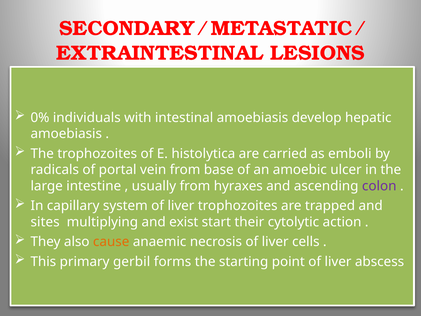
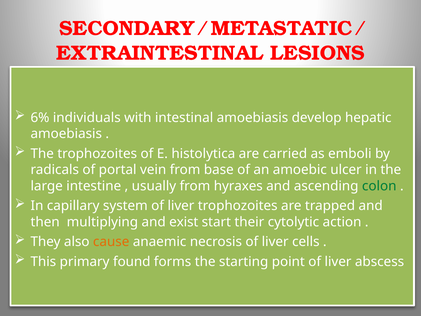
0%: 0% -> 6% (40, 118)
colon colour: purple -> green (379, 186)
sites: sites -> then (45, 222)
gerbil: gerbil -> found (132, 262)
